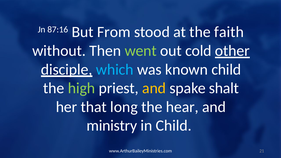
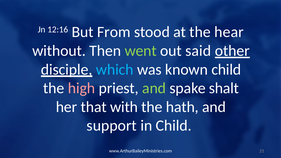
87:16: 87:16 -> 12:16 (58, 30)
faith: faith -> hear (229, 32)
cold: cold -> said (198, 51)
high colour: light green -> pink (81, 88)
and colour: yellow -> light green (154, 88)
long: long -> with (124, 107)
hear: hear -> hath (182, 107)
ministry: ministry -> support (112, 126)
